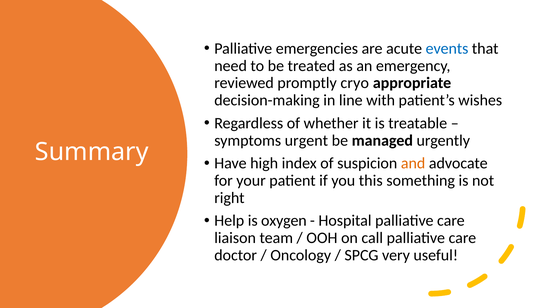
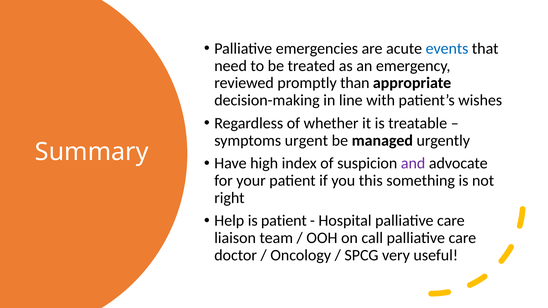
cryo: cryo -> than (355, 83)
and colour: orange -> purple (413, 163)
is oxygen: oxygen -> patient (284, 221)
